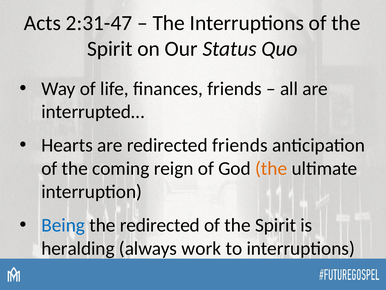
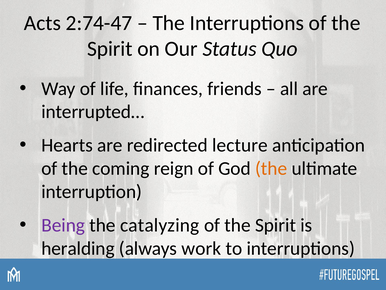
2:31-47: 2:31-47 -> 2:74-47 (99, 23)
redirected friends: friends -> lecture (240, 145)
Being colour: blue -> purple (63, 225)
the redirected: redirected -> catalyzing (160, 225)
